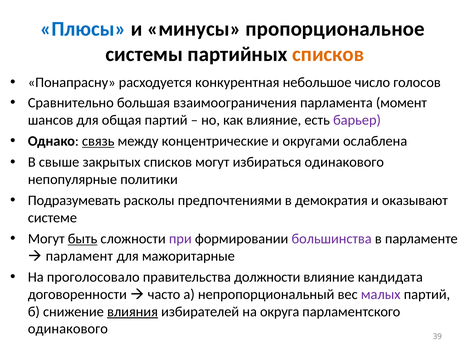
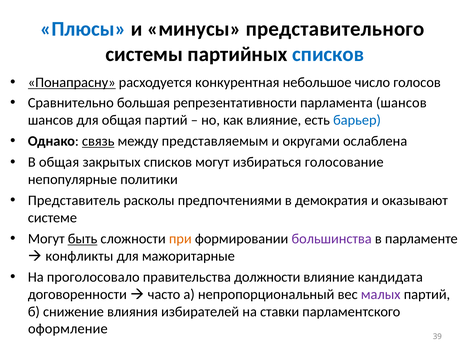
пропорциональное: пропорциональное -> представительного (335, 29)
списков colour: orange -> blue (328, 54)
Понапрасну underline: none -> present (72, 82)
взаимоограничения: взаимоограничения -> репрезентативности (235, 103)
парламента момент: момент -> шансов (401, 103)
барьер colour: purple -> blue (357, 120)
концентрические: концентрические -> представляемым (215, 141)
В свыше: свыше -> общая (59, 162)
избираться одинакового: одинакового -> голосование (344, 162)
Подразумевать: Подразумевать -> Представитель (74, 200)
при colour: purple -> orange (180, 239)
парламент: парламент -> конфликты (79, 256)
влияния underline: present -> none (133, 311)
округа: округа -> ставки (280, 311)
одинакового: одинакового -> оформление (68, 328)
